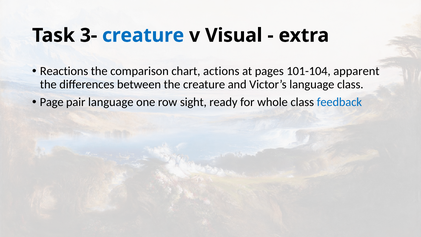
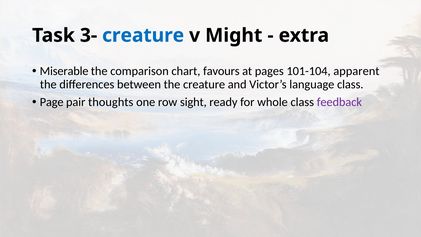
Visual: Visual -> Might (234, 35)
Reactions: Reactions -> Miserable (64, 71)
actions: actions -> favours (221, 71)
pair language: language -> thoughts (111, 102)
feedback colour: blue -> purple (339, 102)
